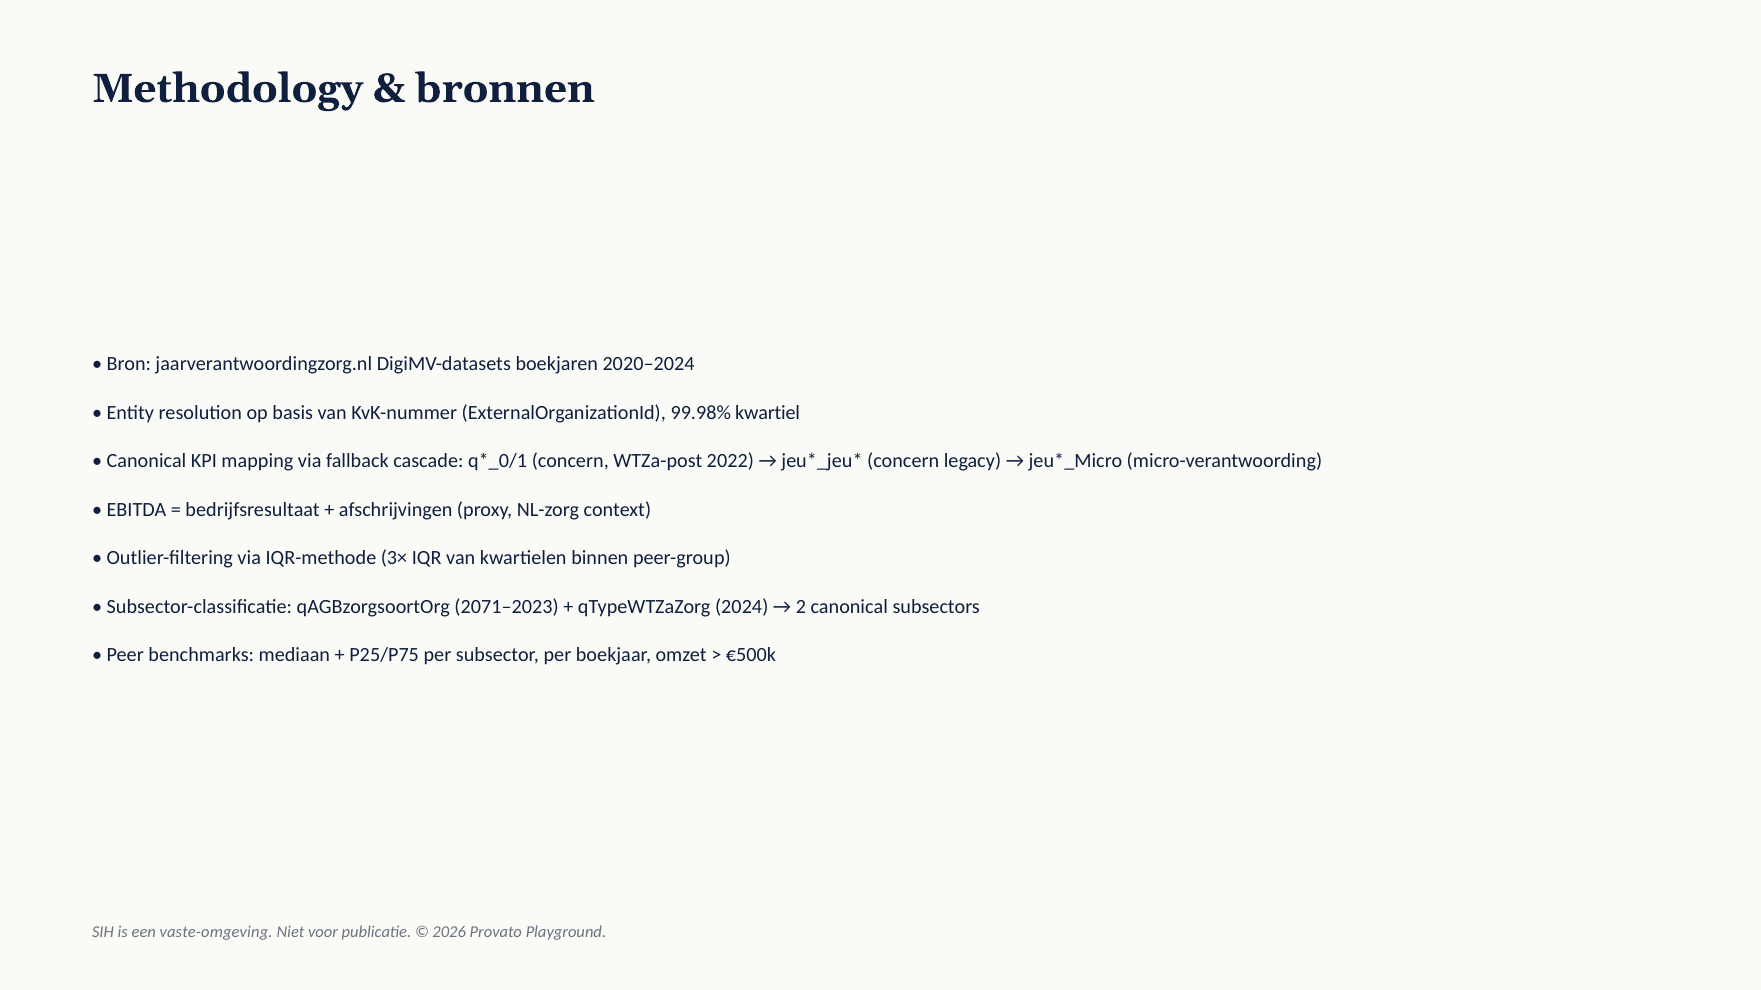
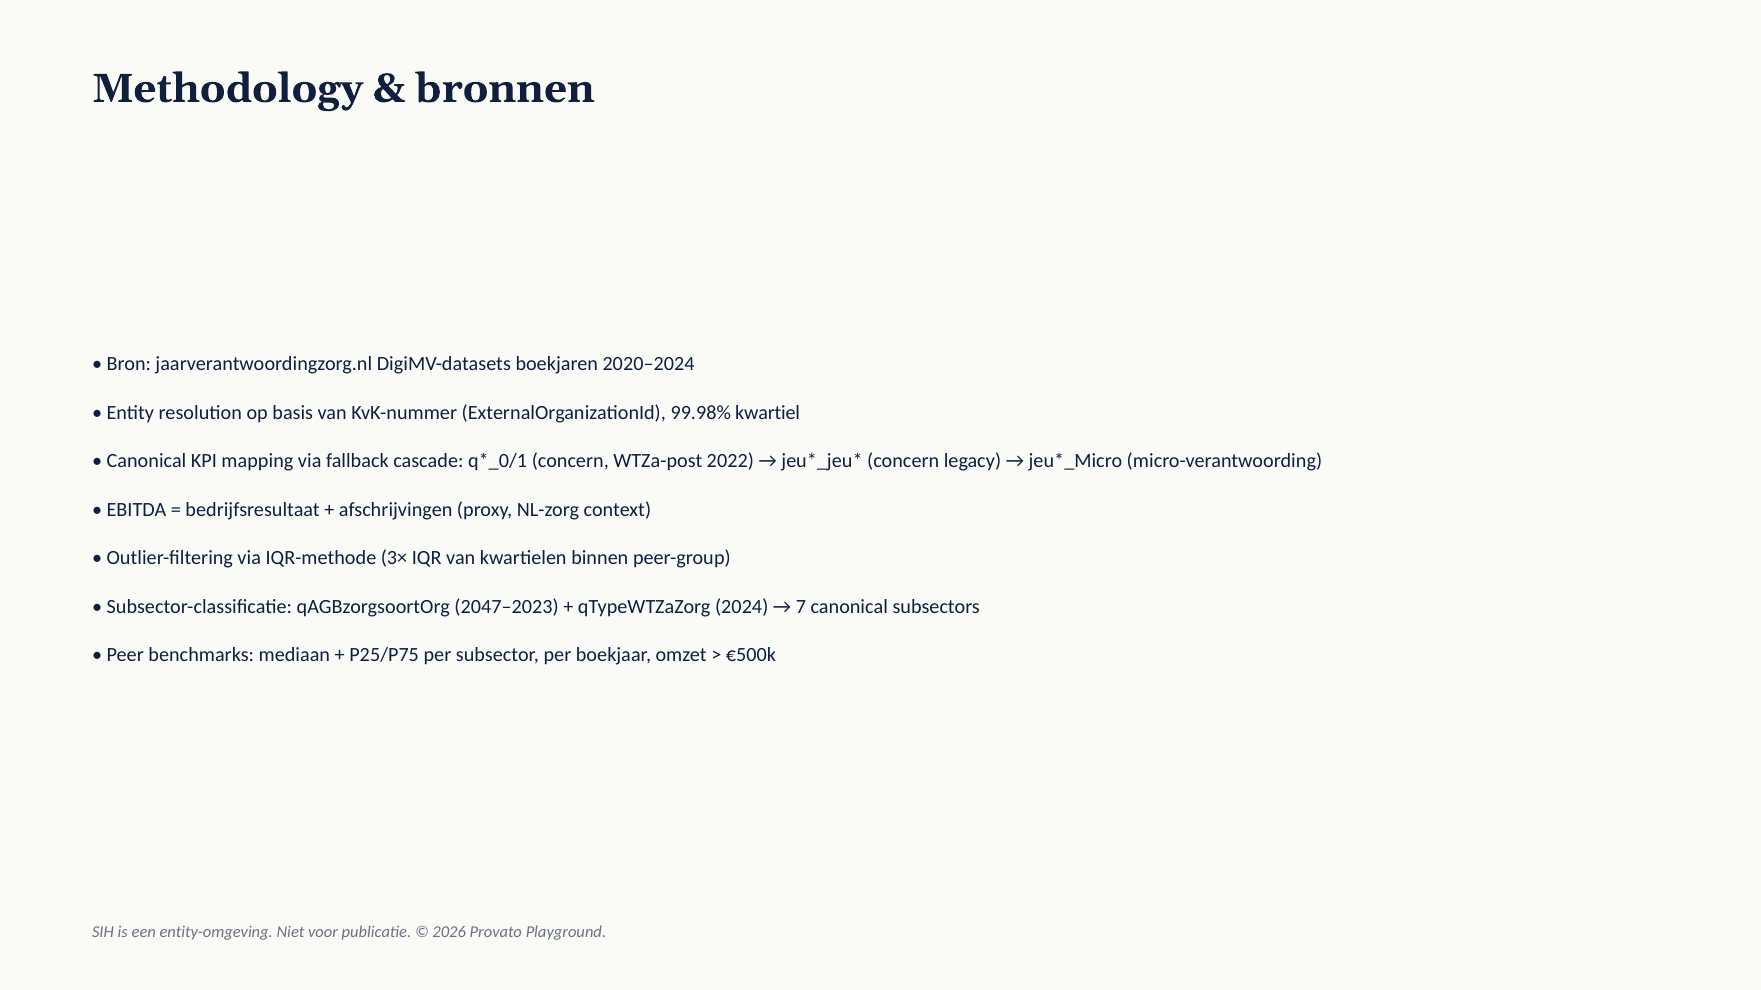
2071–2023: 2071–2023 -> 2047–2023 (507, 607)
2: 2 -> 7 (801, 607)
vaste-omgeving: vaste-omgeving -> entity-omgeving (216, 932)
